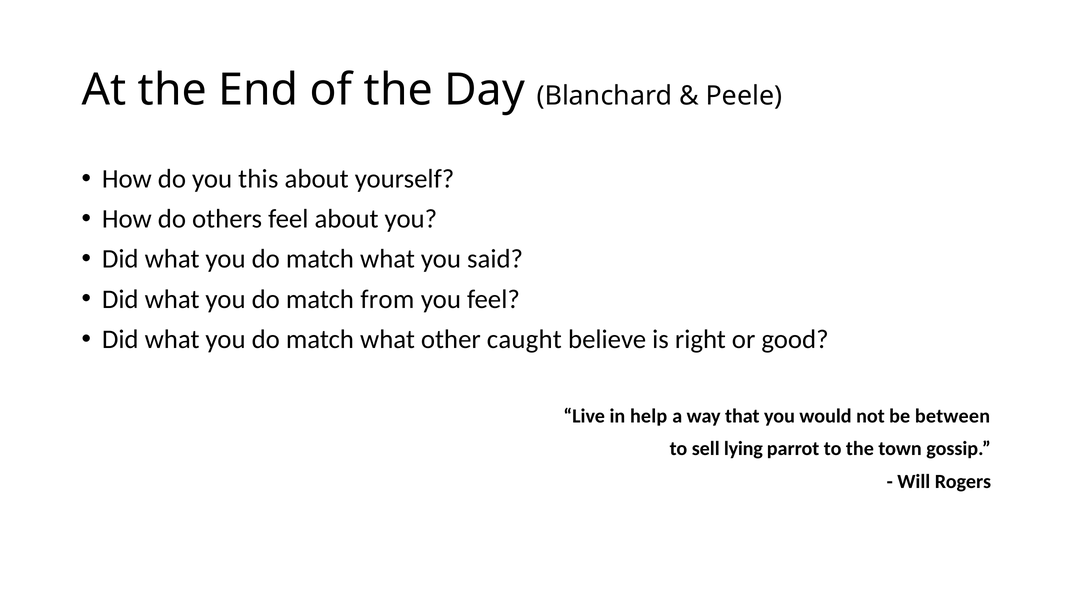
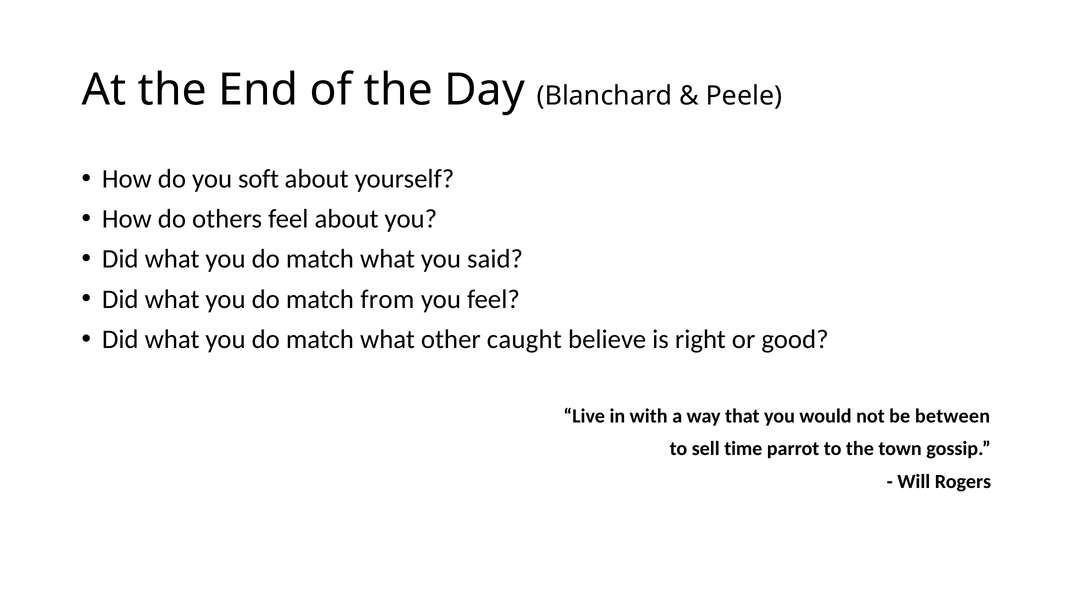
this: this -> soft (259, 179)
help: help -> with (649, 416)
lying: lying -> time (743, 449)
